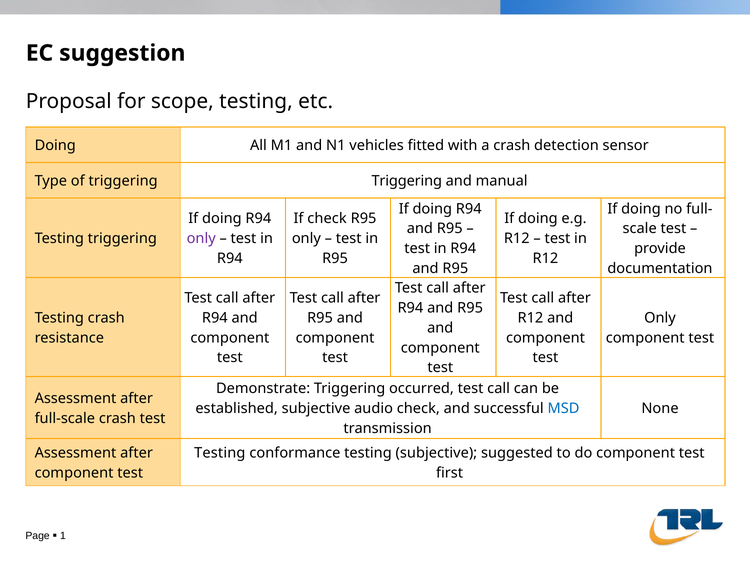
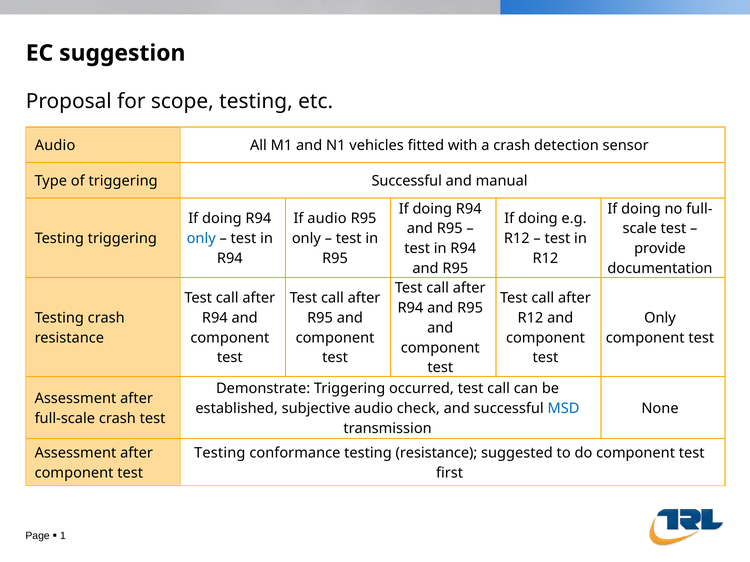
Doing: Doing -> Audio (55, 145)
triggering Triggering: Triggering -> Successful (407, 181)
If check: check -> audio (327, 219)
only colour: purple -> blue (201, 239)
testing subjective: subjective -> resistance (436, 454)
